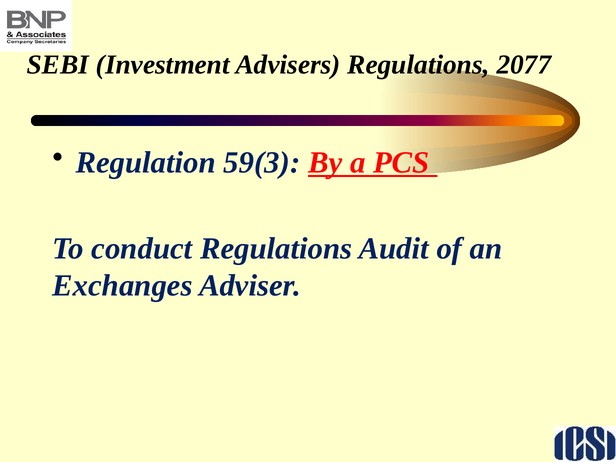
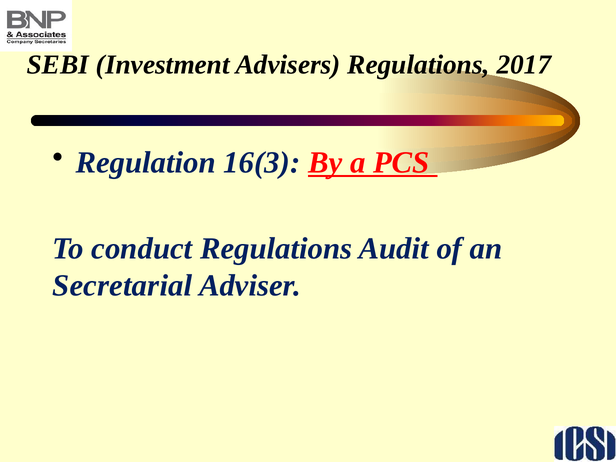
2077: 2077 -> 2017 (524, 64)
59(3: 59(3 -> 16(3 (262, 162)
Exchanges: Exchanges -> Secretarial (122, 286)
